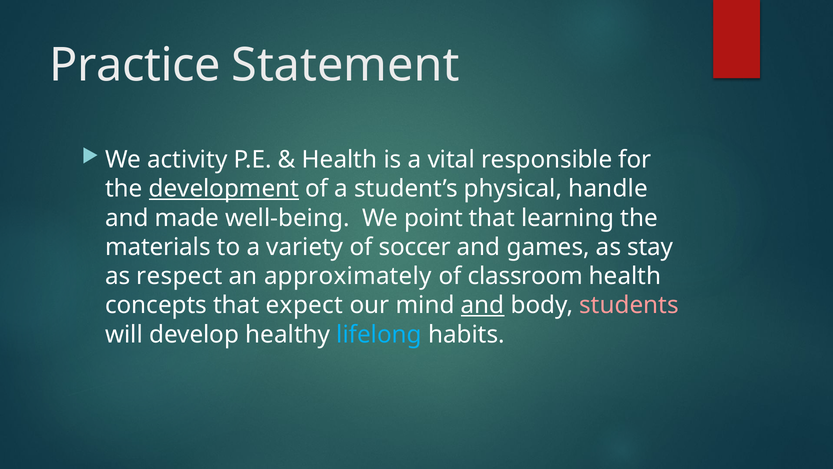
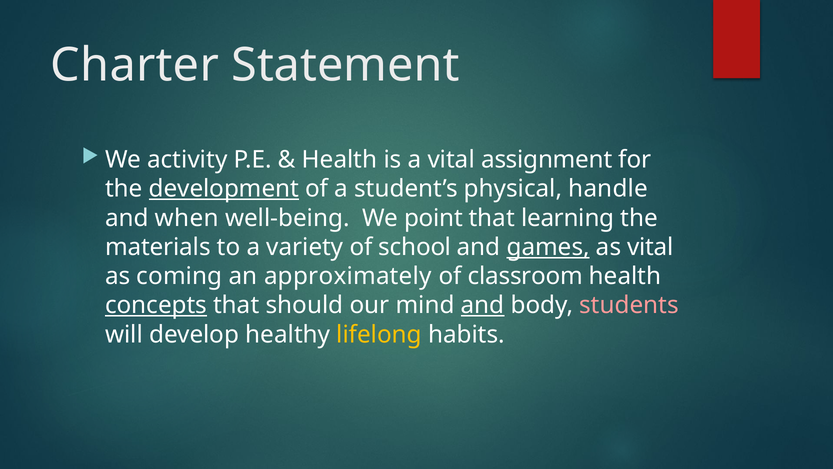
Practice: Practice -> Charter (135, 65)
responsible: responsible -> assignment (547, 160)
made: made -> when (187, 218)
soccer: soccer -> school (415, 247)
games underline: none -> present (548, 247)
as stay: stay -> vital (650, 247)
respect: respect -> coming (179, 276)
concepts underline: none -> present (156, 305)
expect: expect -> should (305, 305)
lifelong colour: light blue -> yellow (379, 334)
